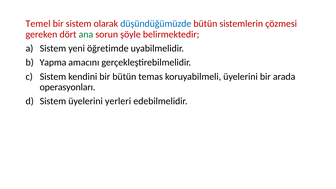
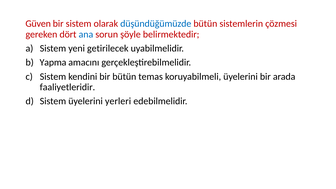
Temel: Temel -> Güven (38, 24)
ana colour: green -> blue (86, 34)
öğretimde: öğretimde -> getirilecek (108, 48)
operasyonları: operasyonları -> faaliyetleridir (67, 87)
